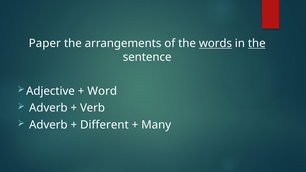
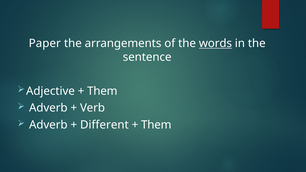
the underline: present -> none (257, 43)
Word: Word -> Them (102, 91)
Many: Many -> Them (156, 125)
